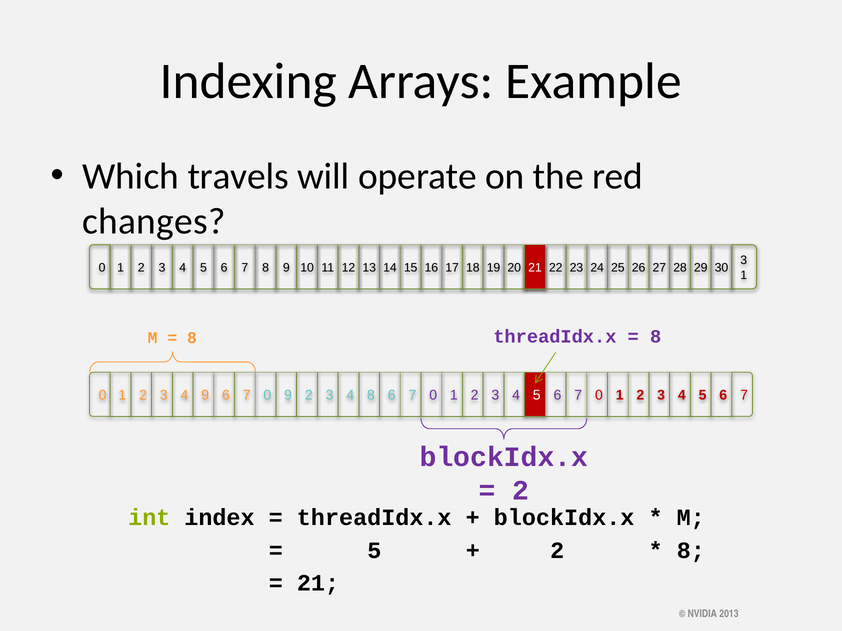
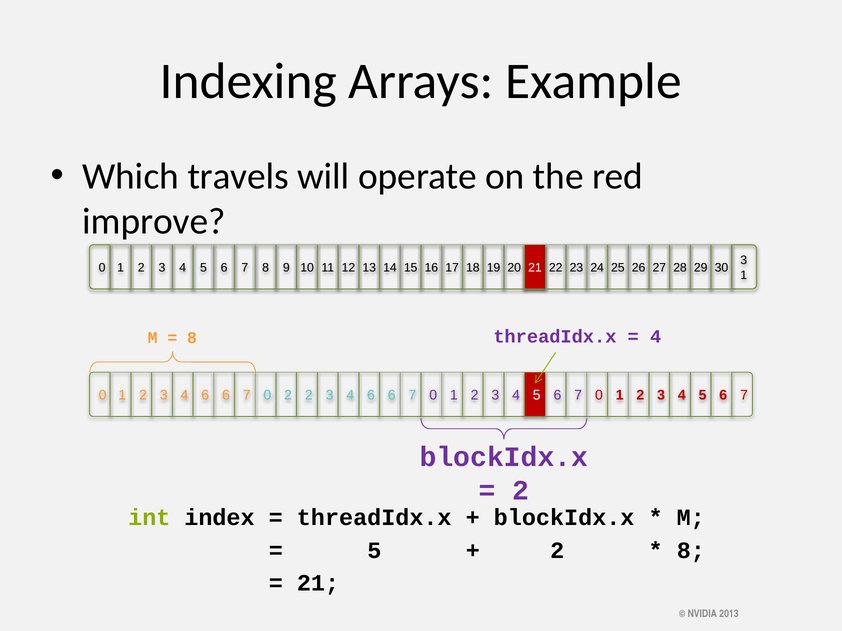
changes: changes -> improve (154, 222)
8: 8 -> 4 (656, 337)
9: 9 -> 6 (205, 396)
0 9: 9 -> 2 (288, 396)
8: 8 -> 6 (371, 396)
